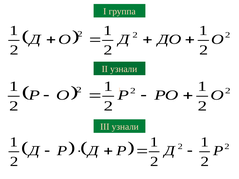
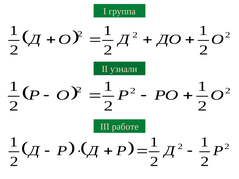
III узнали: узнали -> работе (125, 127)
